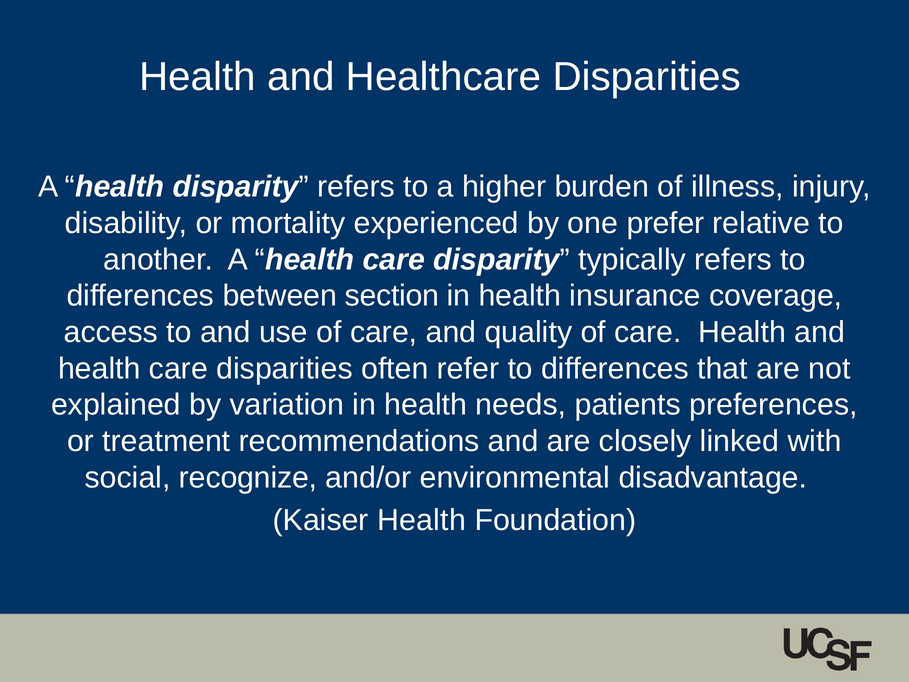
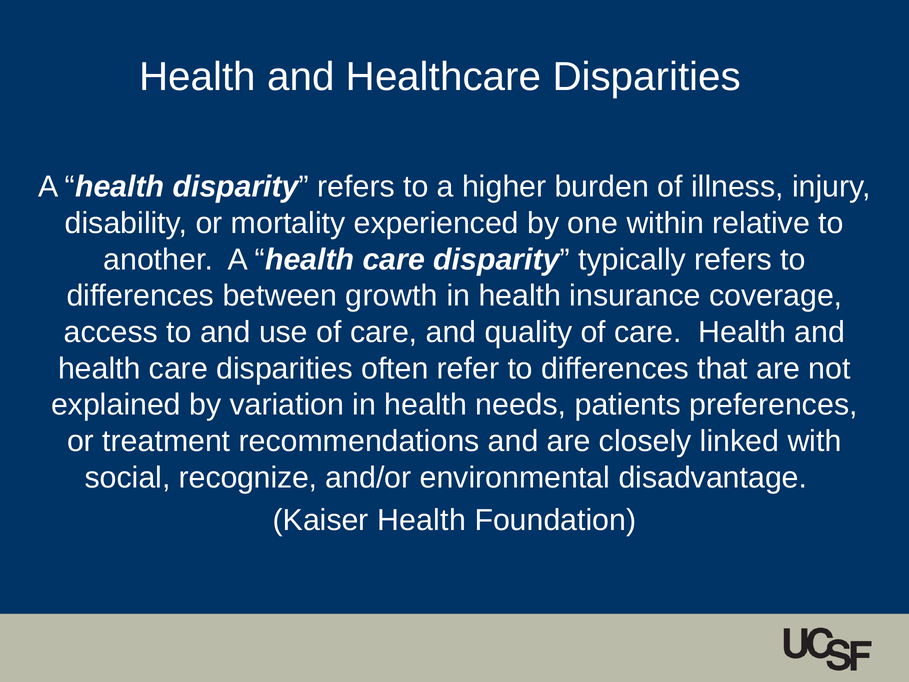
prefer: prefer -> within (665, 223)
section: section -> growth (392, 296)
